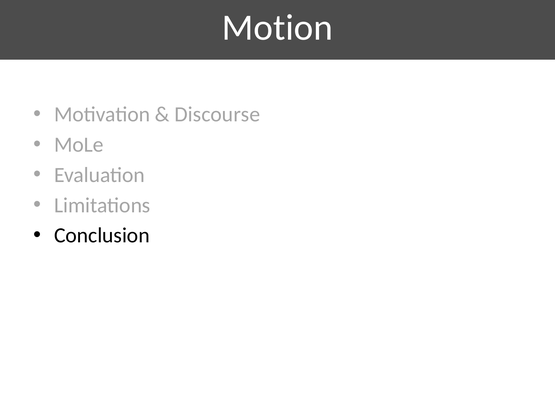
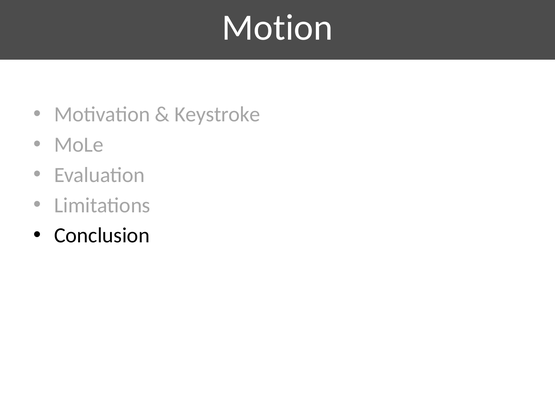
Discourse: Discourse -> Keystroke (217, 114)
